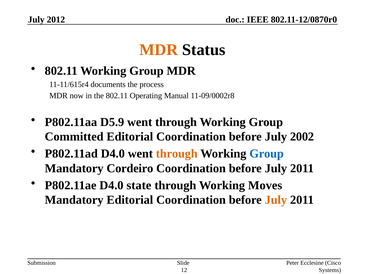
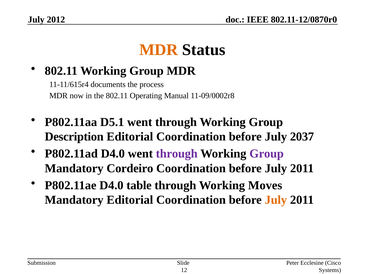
D5.9: D5.9 -> D5.1 (112, 122)
Committed: Committed -> Description (74, 137)
2002: 2002 -> 2037 (302, 137)
through colour: orange -> purple (177, 154)
Group colour: blue -> purple (267, 154)
state: state -> table (139, 185)
